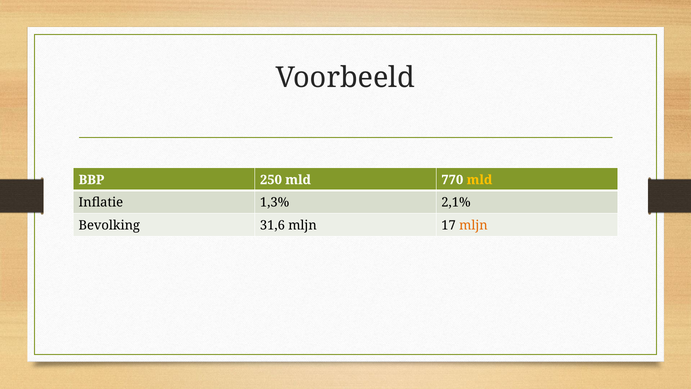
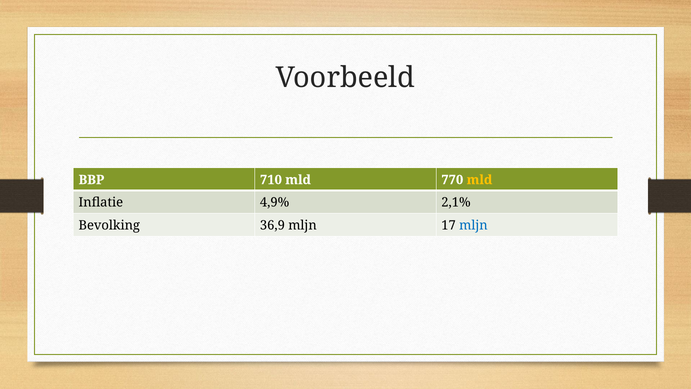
250: 250 -> 710 (271, 180)
1,3%: 1,3% -> 4,9% (275, 203)
31,6: 31,6 -> 36,9 (272, 225)
mljn colour: orange -> blue (473, 225)
